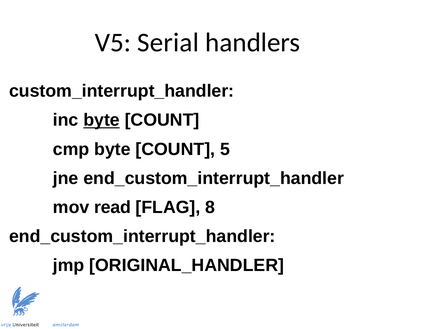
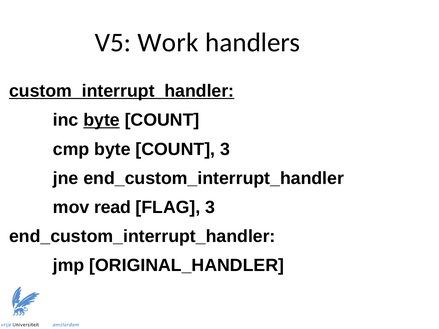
Serial: Serial -> Work (168, 42)
custom_interrupt_handler underline: none -> present (122, 91)
COUNT 5: 5 -> 3 (225, 149)
FLAG 8: 8 -> 3 (210, 207)
